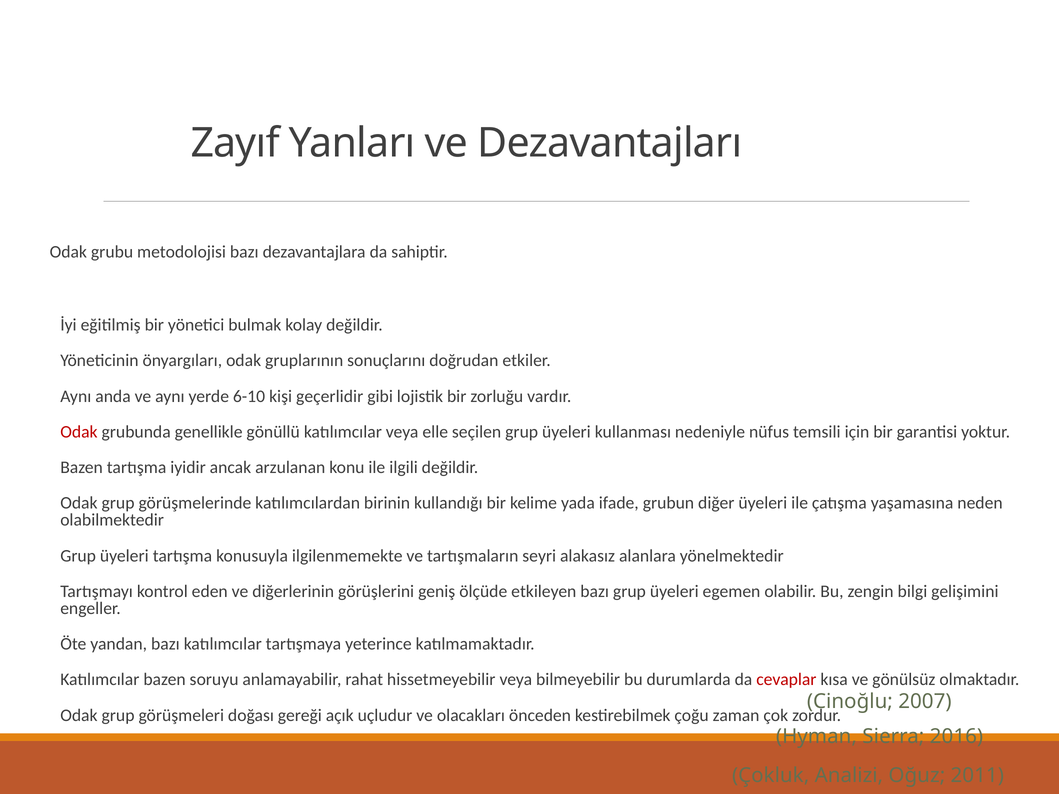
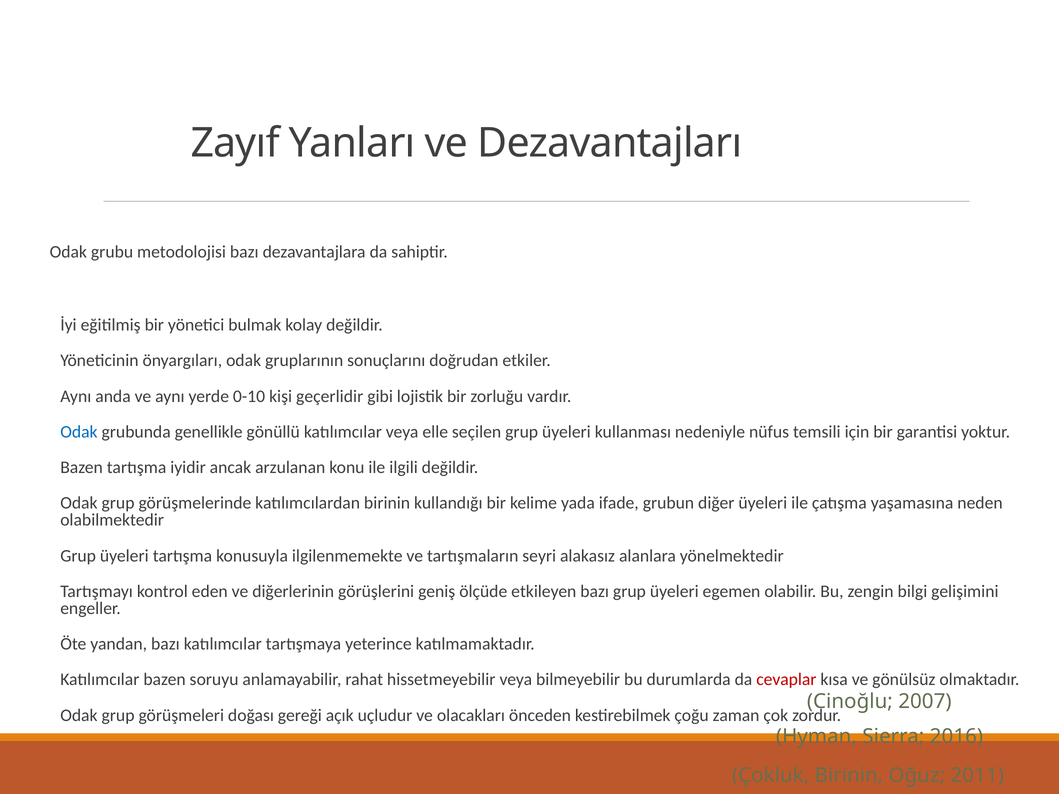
6-10: 6-10 -> 0-10 (249, 396)
Odak colour: red -> blue (79, 432)
Çokluk Analizi: Analizi -> Birinin (849, 776)
